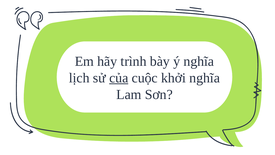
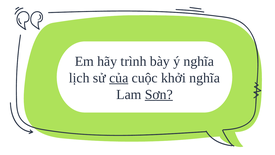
Sơn underline: none -> present (159, 94)
